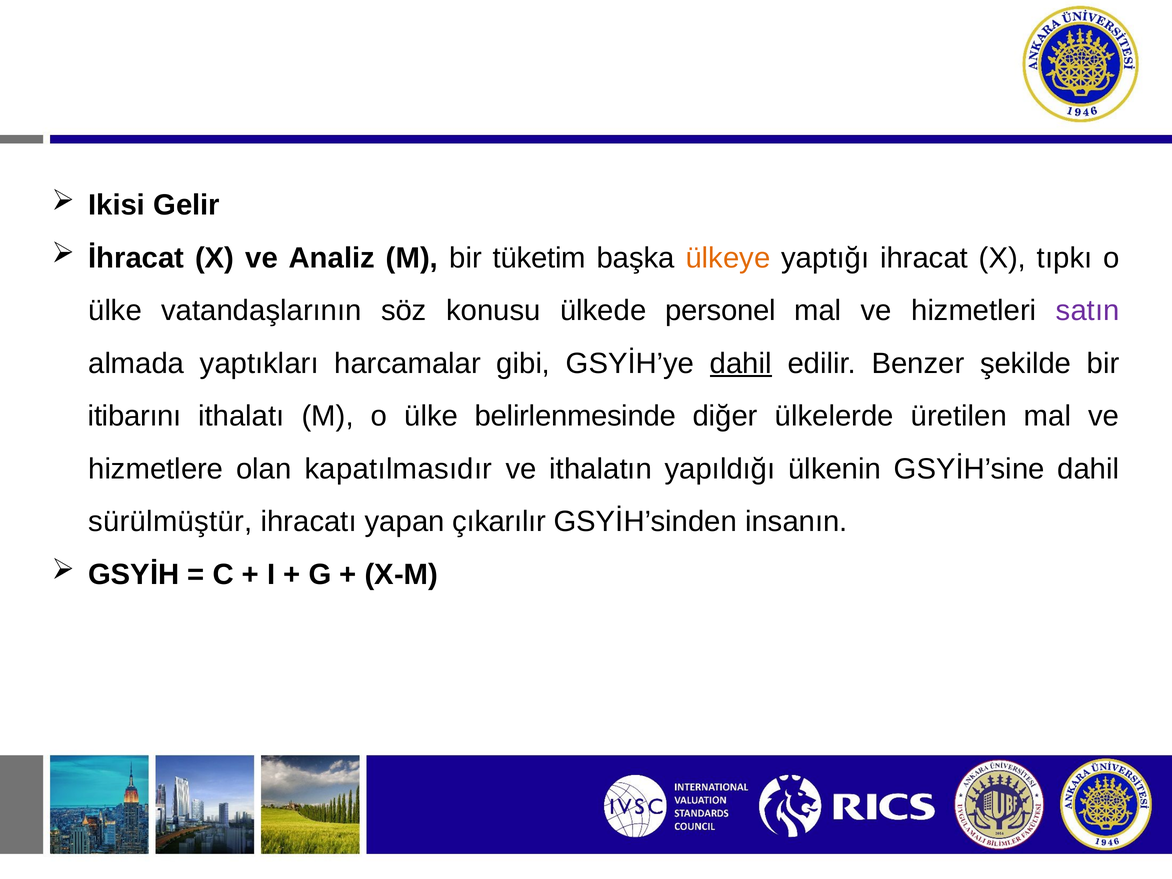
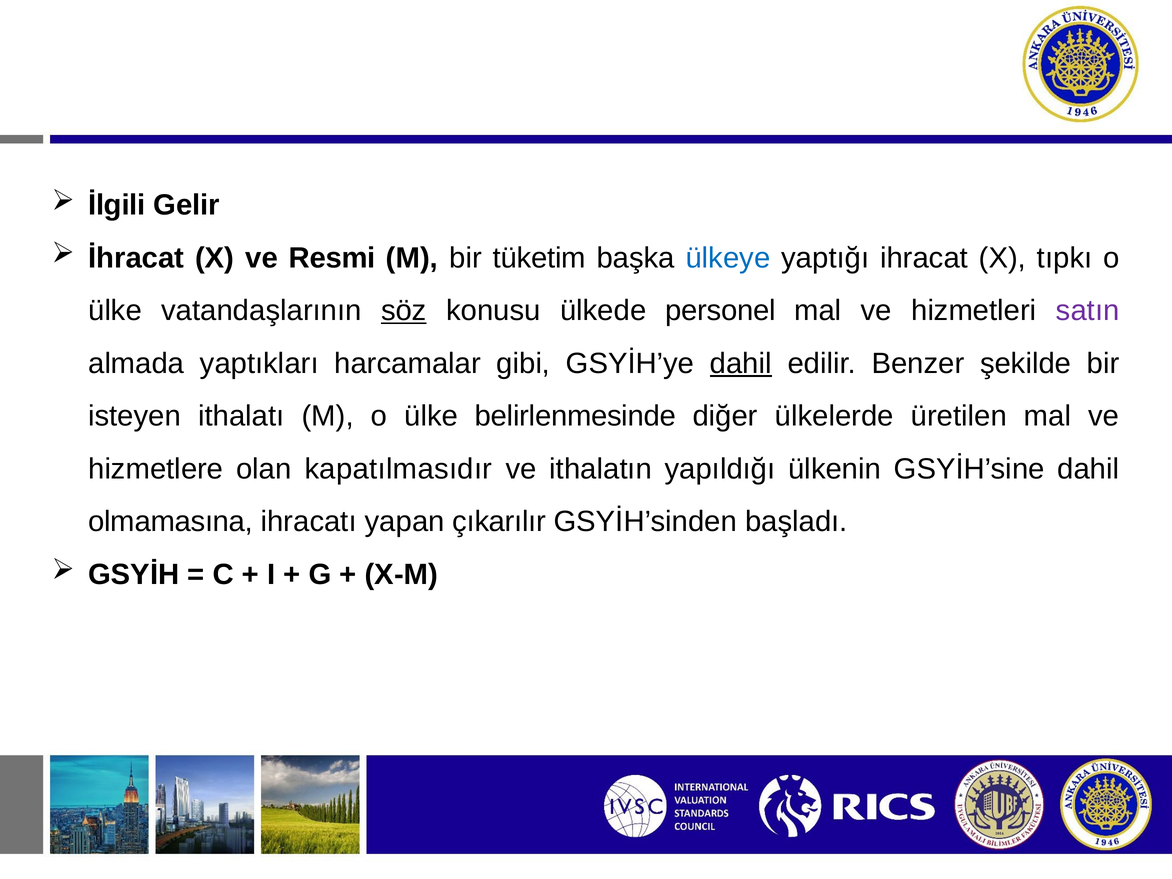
Ikisi: Ikisi -> İlgili (117, 205)
Analiz: Analiz -> Resmi (332, 258)
ülkeye colour: orange -> blue (728, 258)
söz underline: none -> present (404, 311)
itibarını: itibarını -> isteyen (135, 416)
sürülmüştür: sürülmüştür -> olmamasına (171, 522)
insanın: insanın -> başladı (796, 522)
